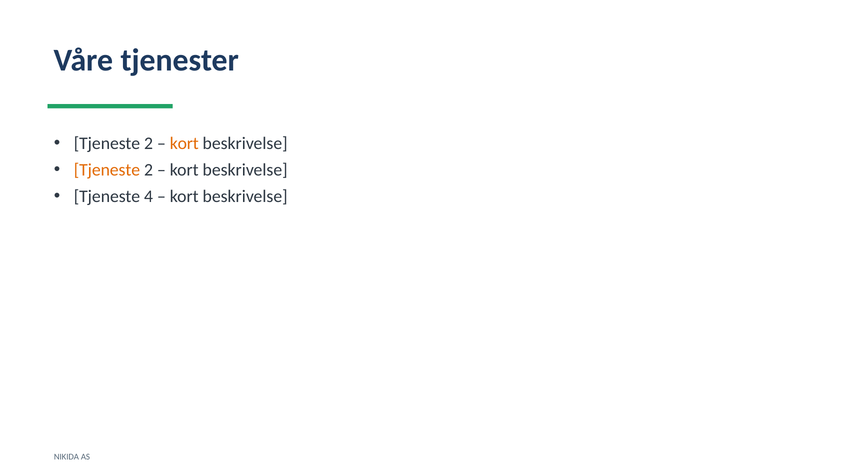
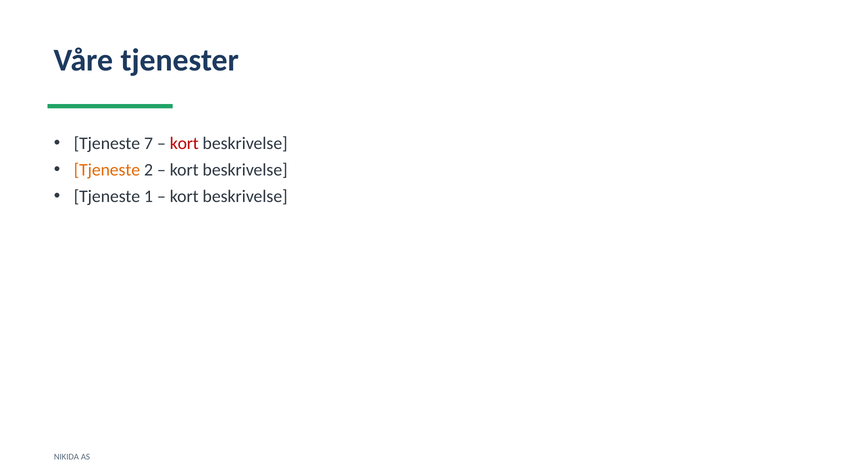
2: 2 -> 7 (148, 143)
kort colour: orange -> red (184, 143)
4: 4 -> 1 (148, 196)
